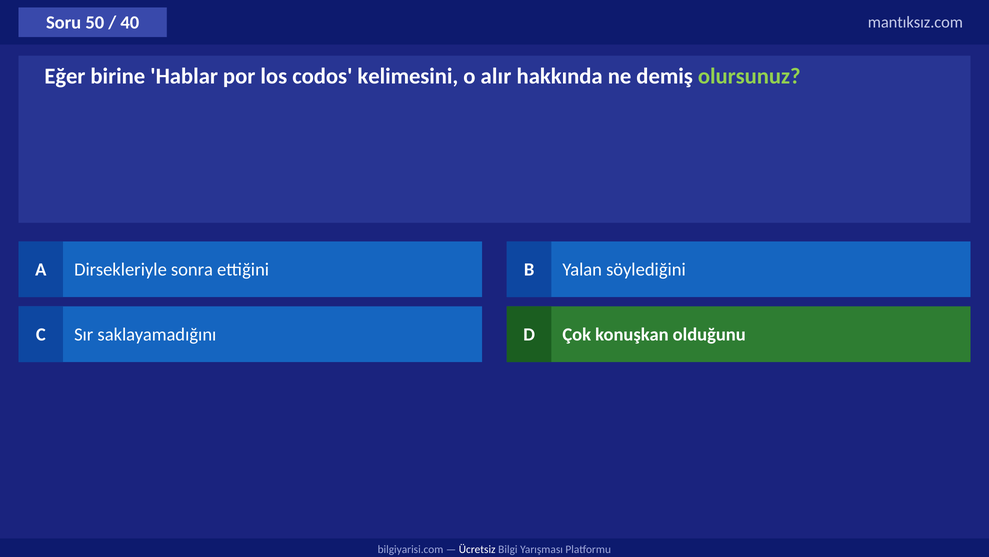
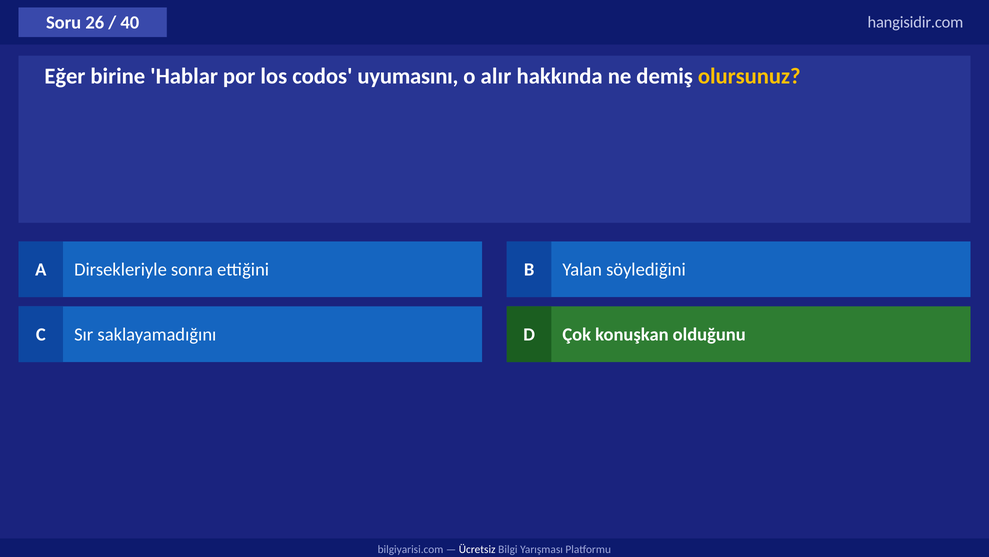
50: 50 -> 26 (95, 23)
mantıksız.com: mantıksız.com -> hangisidir.com (915, 22)
kelimesini: kelimesini -> uyumasını (408, 76)
olursunuz colour: light green -> yellow (749, 76)
